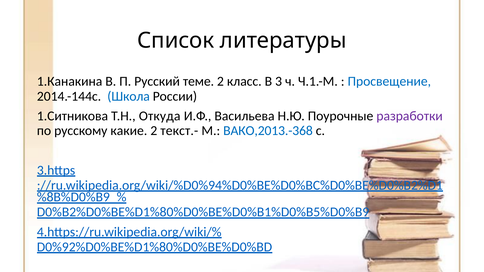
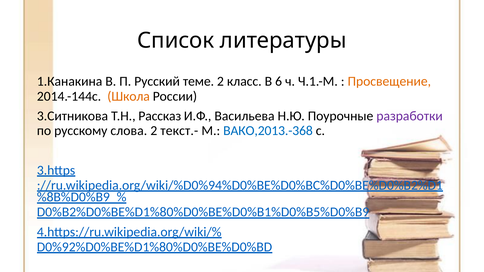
3: 3 -> 6 (279, 82)
Просвещение colour: blue -> orange (389, 82)
Школа colour: blue -> orange (129, 96)
1.Ситникова: 1.Ситникова -> 3.Ситникова (72, 116)
Откуда: Откуда -> Рассказ (160, 116)
какие: какие -> слова (129, 131)
